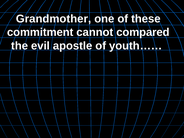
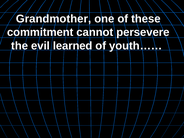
compared: compared -> persevere (143, 32)
apostle: apostle -> learned (73, 46)
